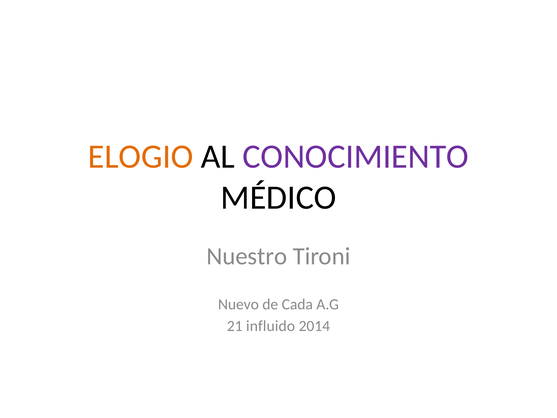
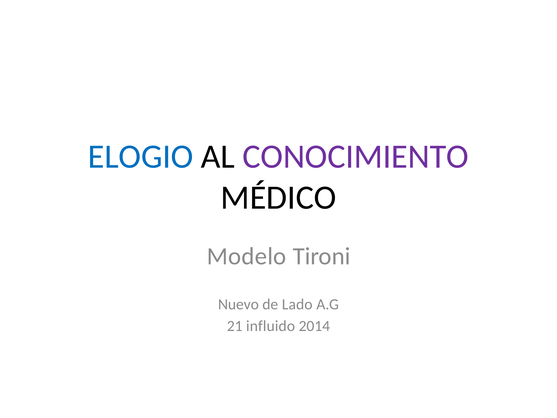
ELOGIO colour: orange -> blue (141, 157)
Nuestro: Nuestro -> Modelo (247, 256)
Cada: Cada -> Lado (297, 304)
